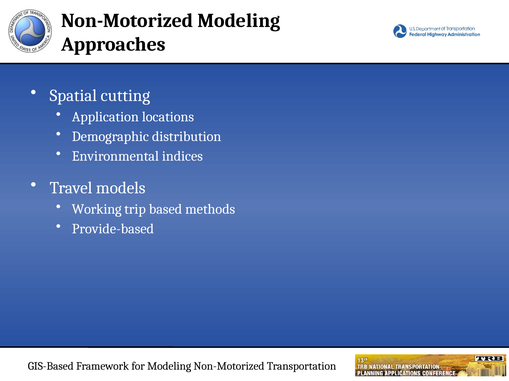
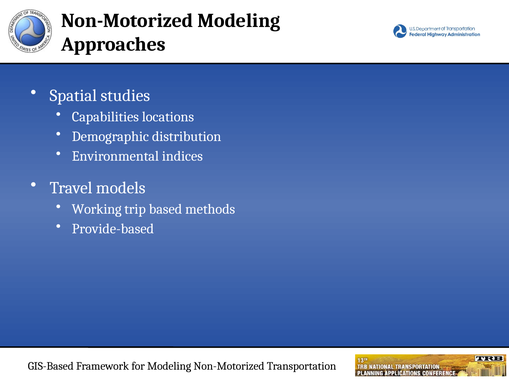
cutting: cutting -> studies (125, 96)
Application: Application -> Capabilities (105, 117)
